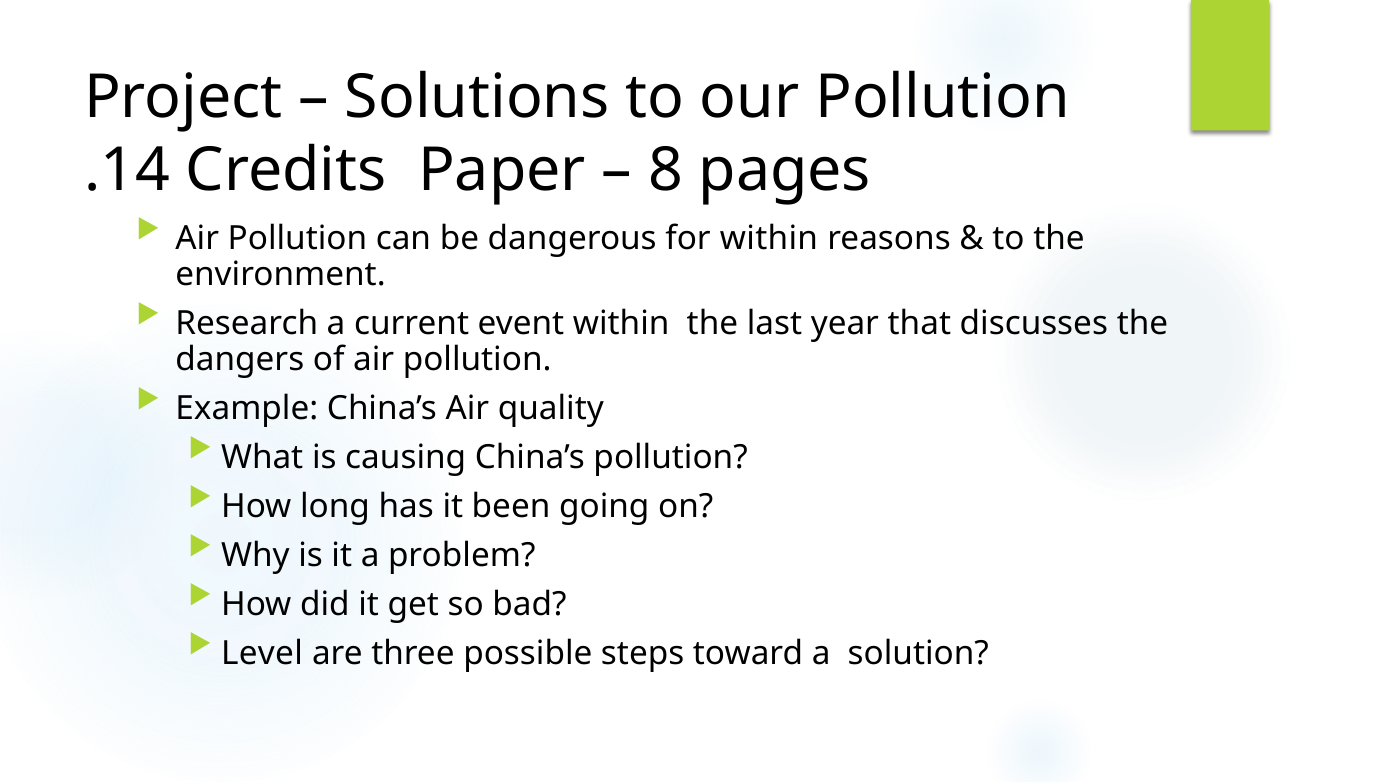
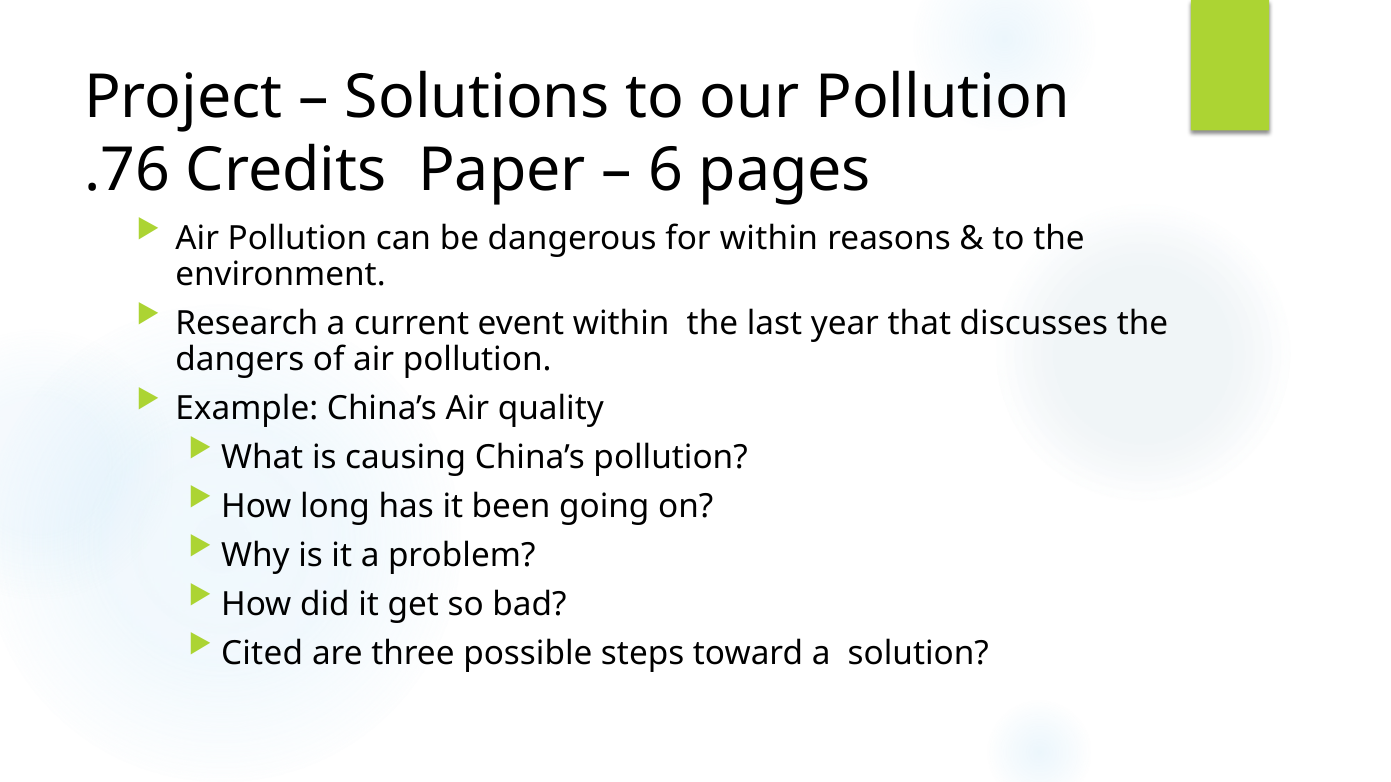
.14: .14 -> .76 (127, 171)
8: 8 -> 6 (665, 171)
Level: Level -> Cited (262, 654)
